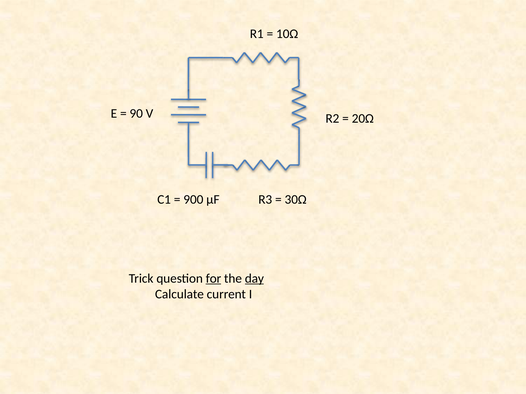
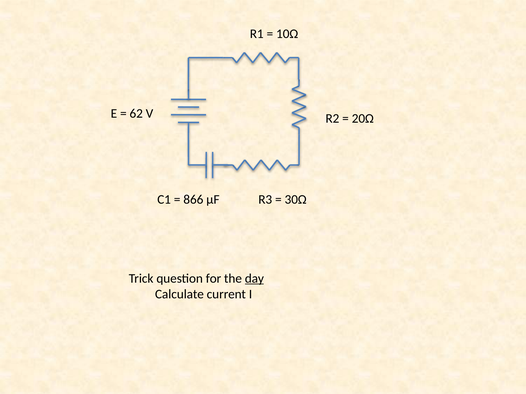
90: 90 -> 62 (136, 114)
900: 900 -> 866 (193, 200)
for underline: present -> none (214, 279)
